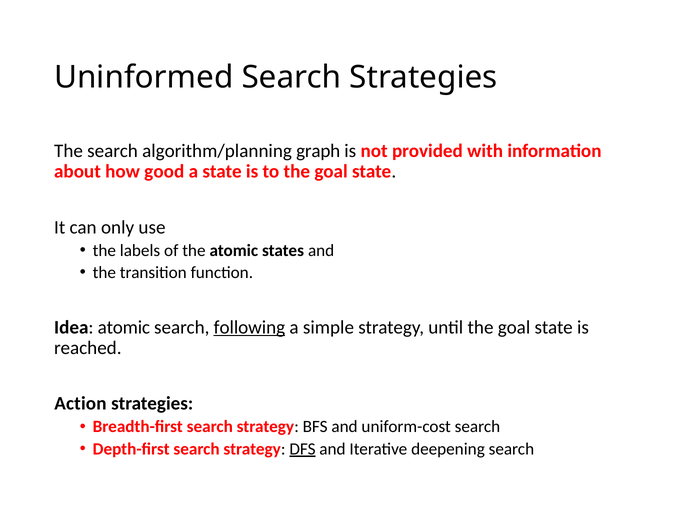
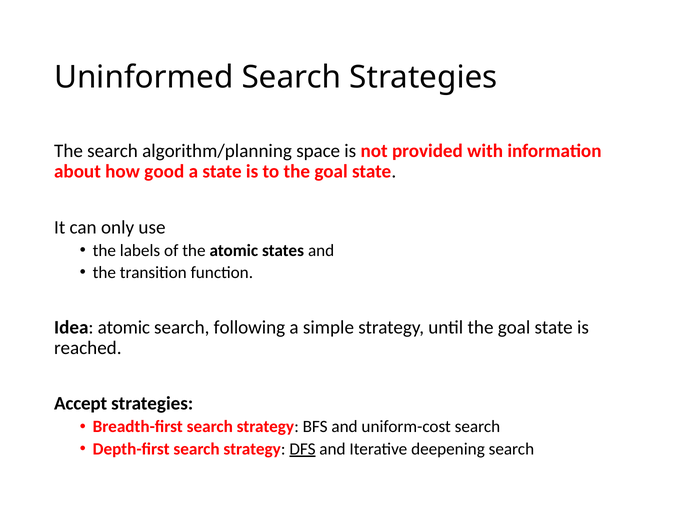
graph: graph -> space (318, 151)
following underline: present -> none (249, 327)
Action: Action -> Accept (81, 403)
